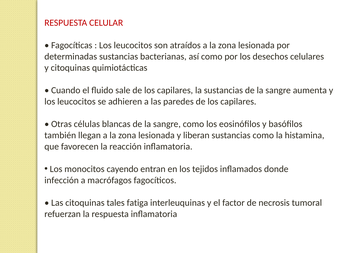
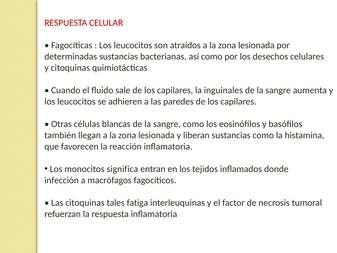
la sustancias: sustancias -> inguinales (223, 90)
cayendo: cayendo -> significa (122, 169)
